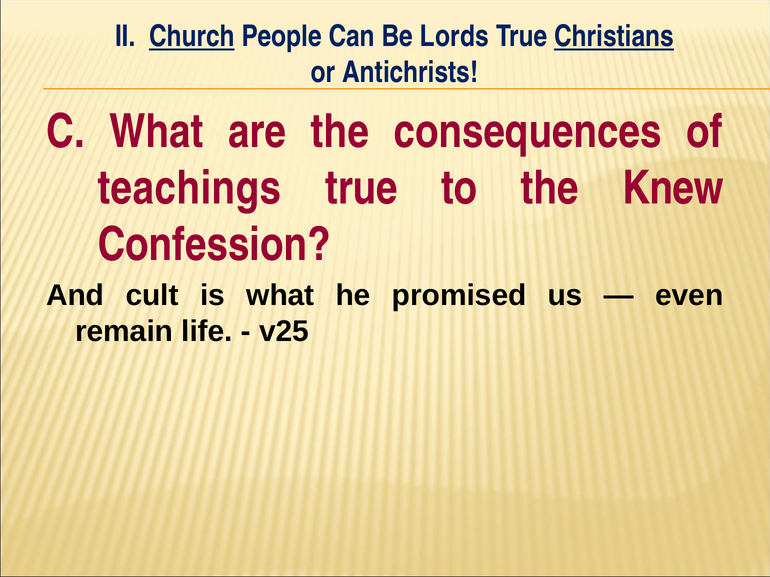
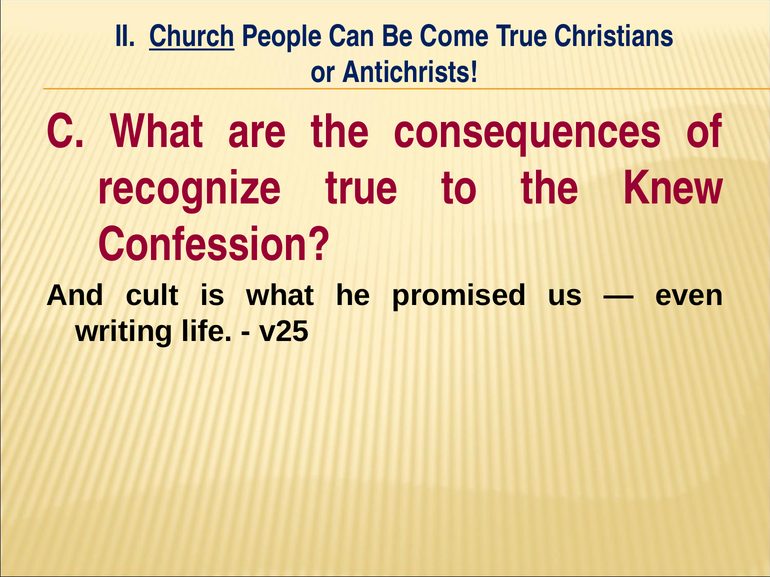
Lords: Lords -> Come (454, 37)
Christians underline: present -> none (614, 37)
teachings: teachings -> recognize (189, 188)
remain: remain -> writing (124, 332)
